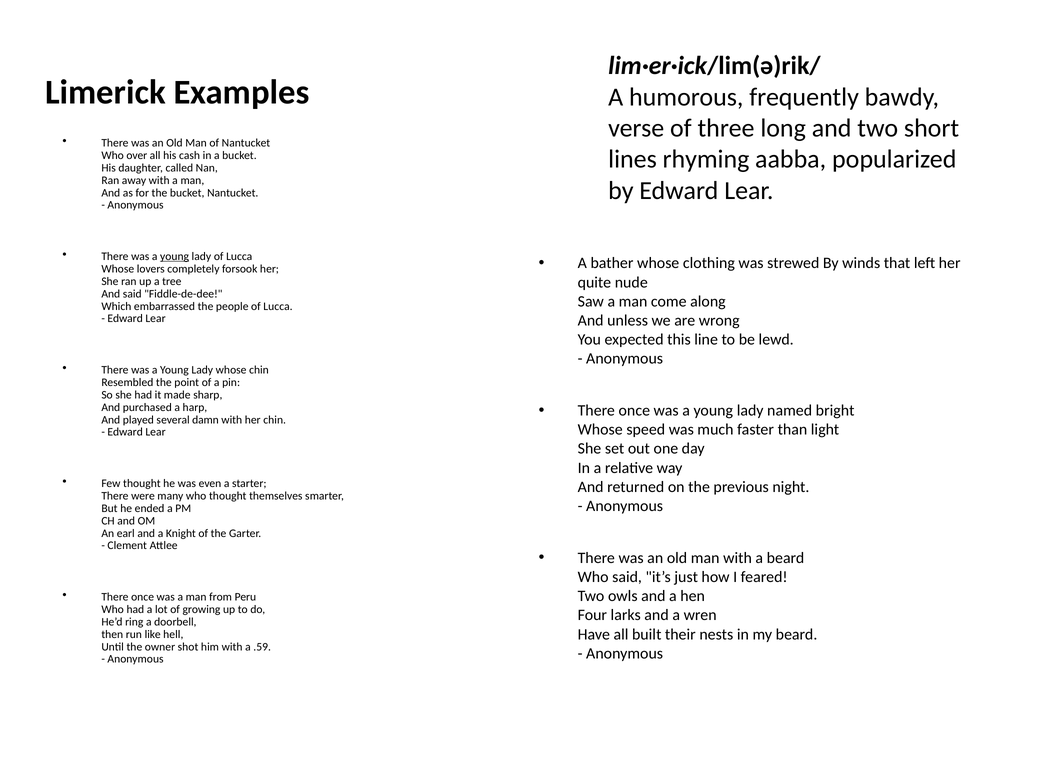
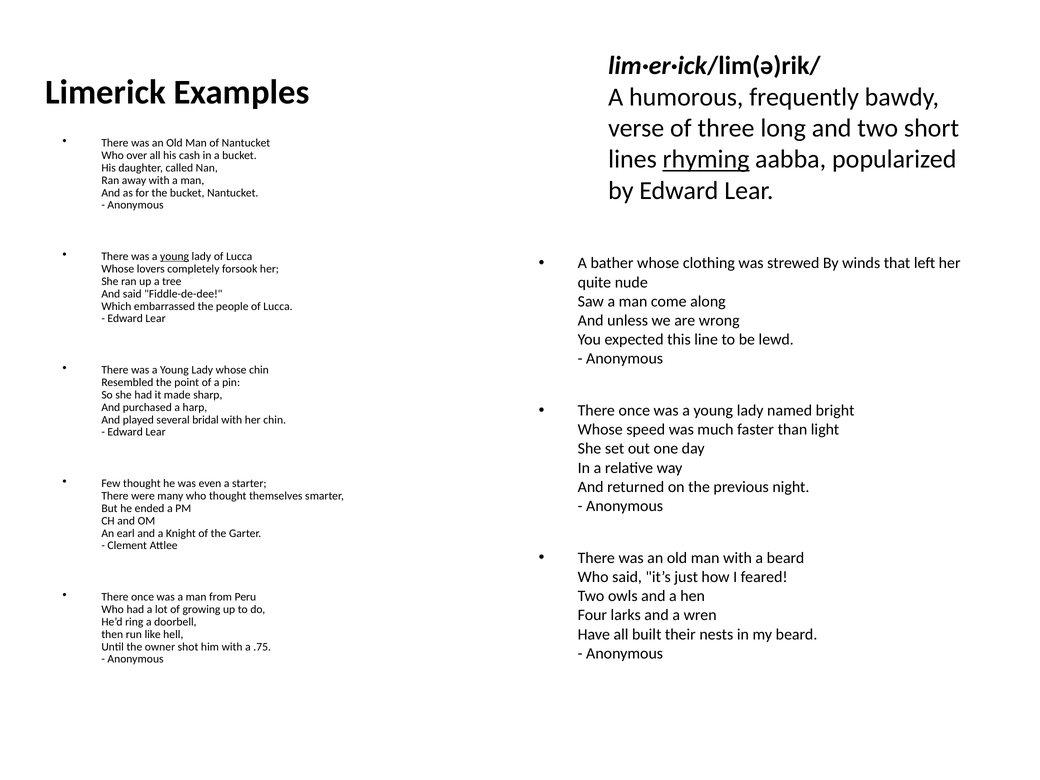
rhyming underline: none -> present (706, 159)
damn: damn -> bridal (206, 420)
.59: .59 -> .75 (262, 647)
